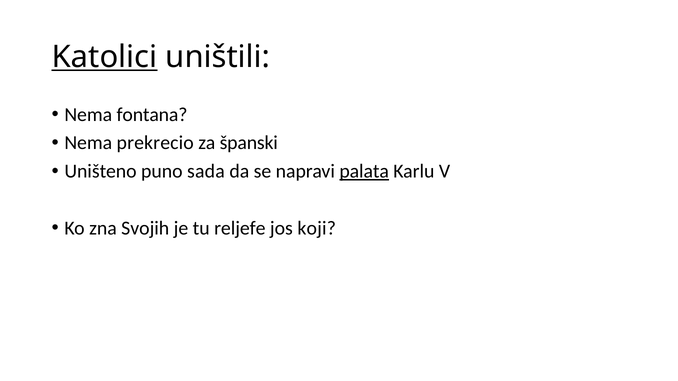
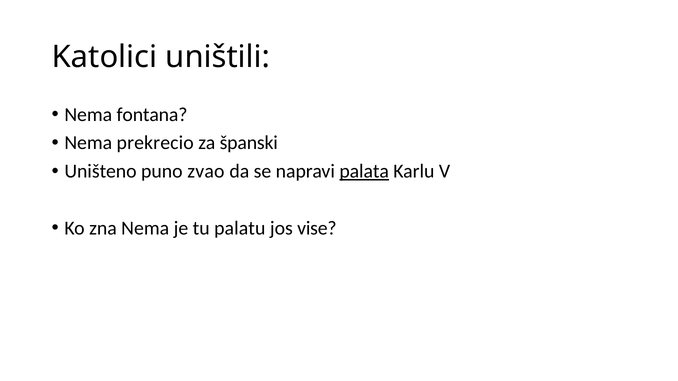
Katolici underline: present -> none (104, 57)
sada: sada -> zvao (206, 171)
zna Svojih: Svojih -> Nema (145, 228)
reljefe: reljefe -> palatu (240, 228)
koji: koji -> vise (317, 228)
